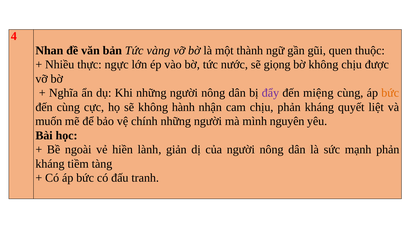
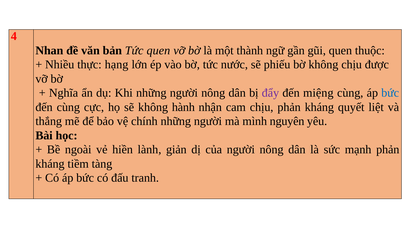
Tức vàng: vàng -> quen (158, 50)
ngực: ngực -> hạng (117, 64)
giọng: giọng -> phiếu (277, 64)
bức colour: orange -> blue (390, 93)
muốn: muốn -> thắng (49, 121)
